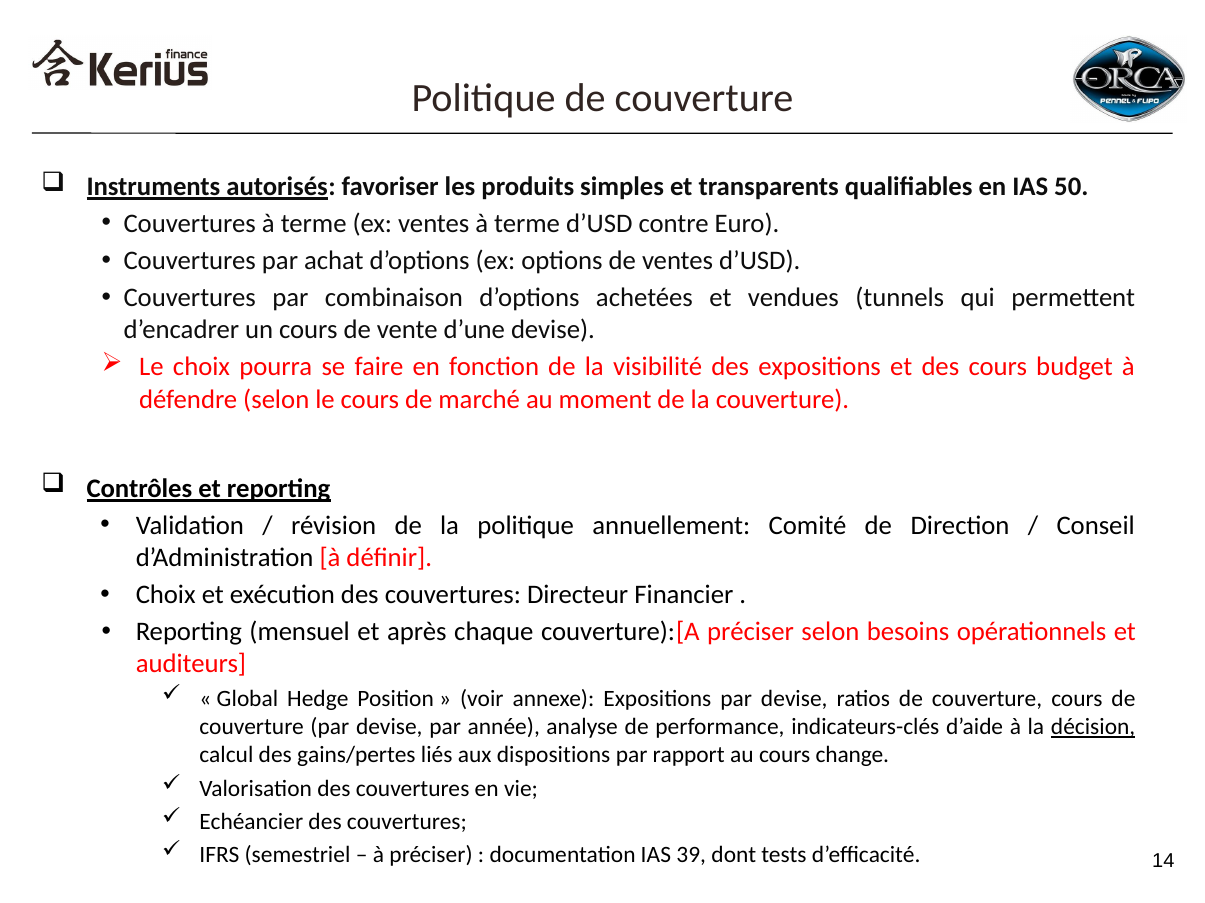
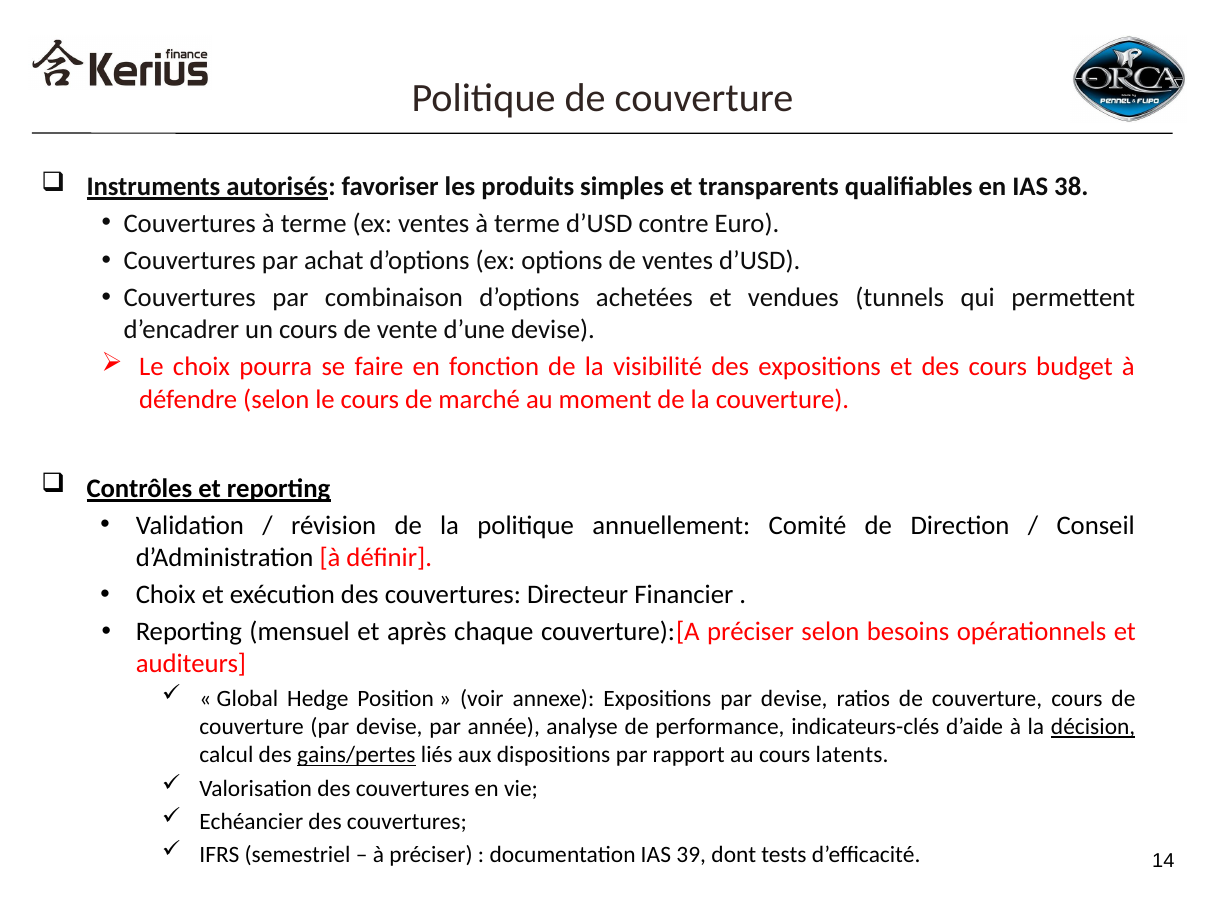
50: 50 -> 38 (1071, 187)
gains/pertes underline: none -> present (356, 756)
change: change -> latents (852, 756)
